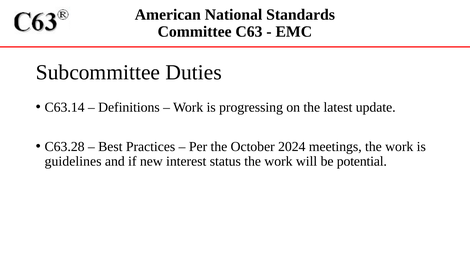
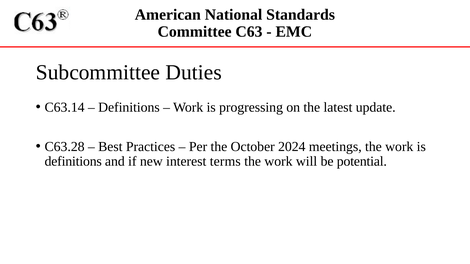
guidelines: guidelines -> definitions (73, 162)
status: status -> terms (225, 162)
